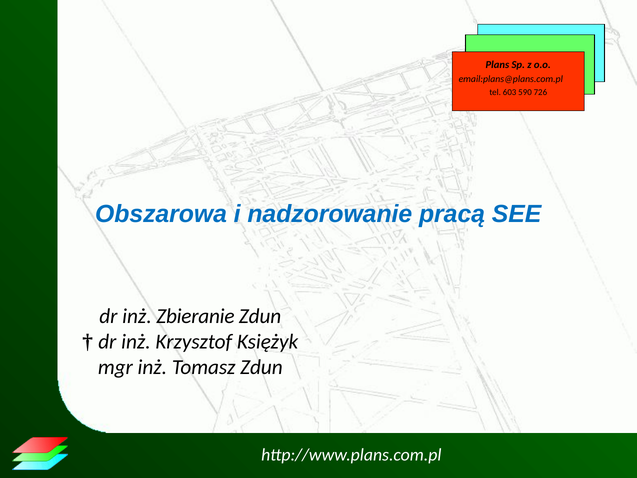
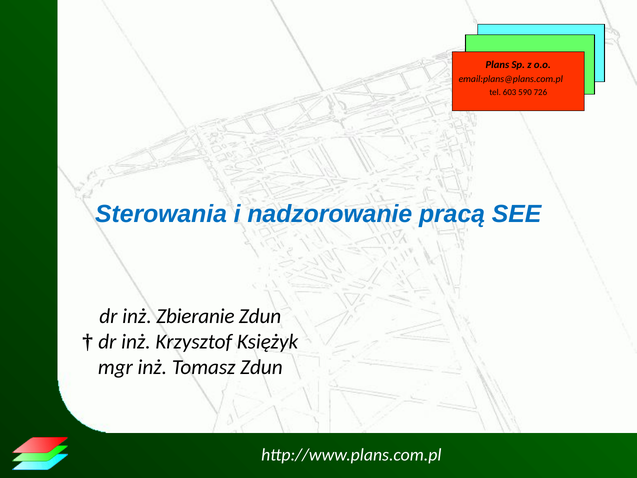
Obszarowa: Obszarowa -> Sterowania (161, 214)
